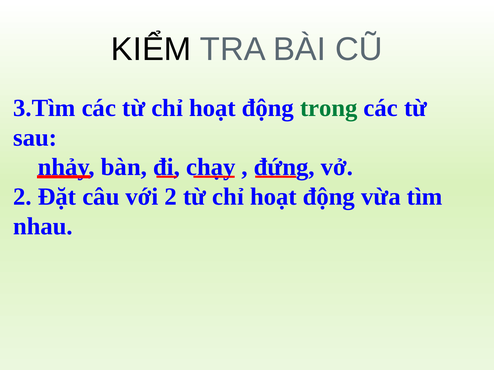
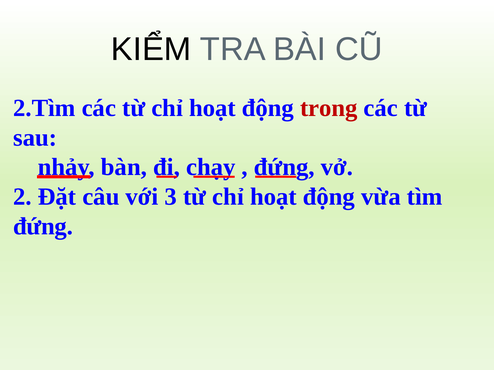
3.Tìm: 3.Tìm -> 2.Tìm (44, 108)
trong colour: green -> red (329, 108)
với 2: 2 -> 3 (171, 197)
nhau: nhau -> đứng (43, 227)
